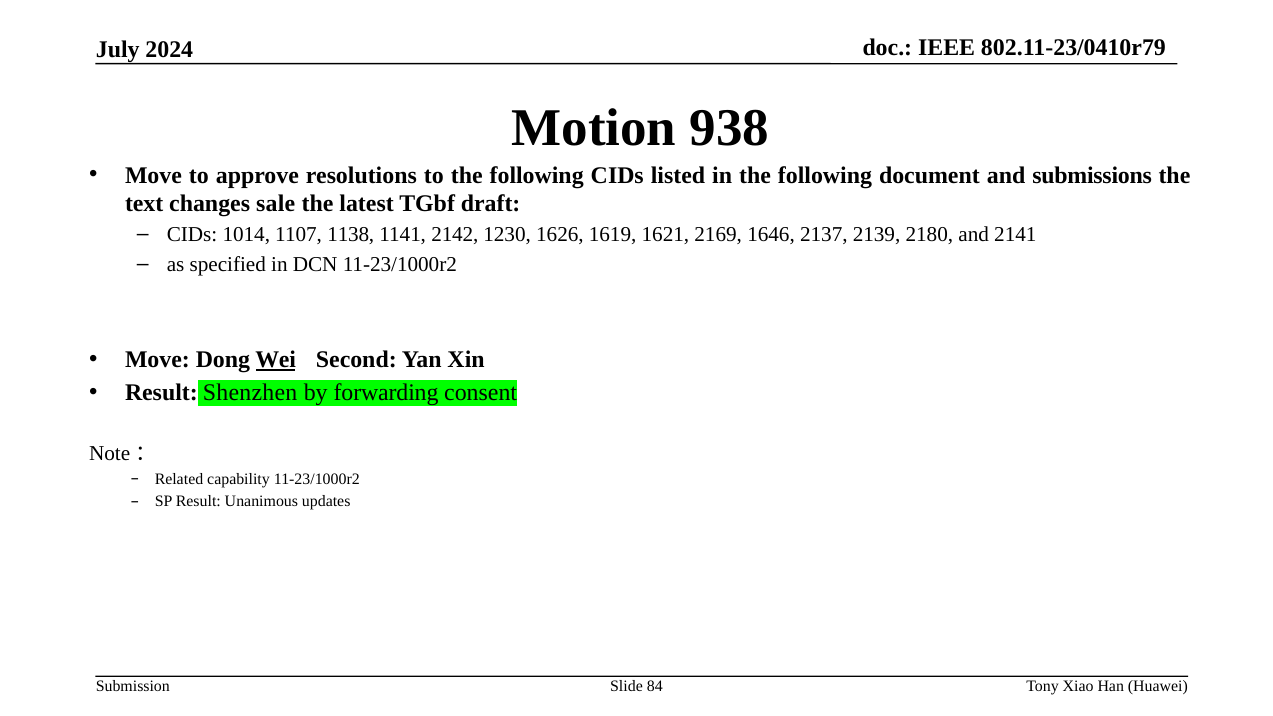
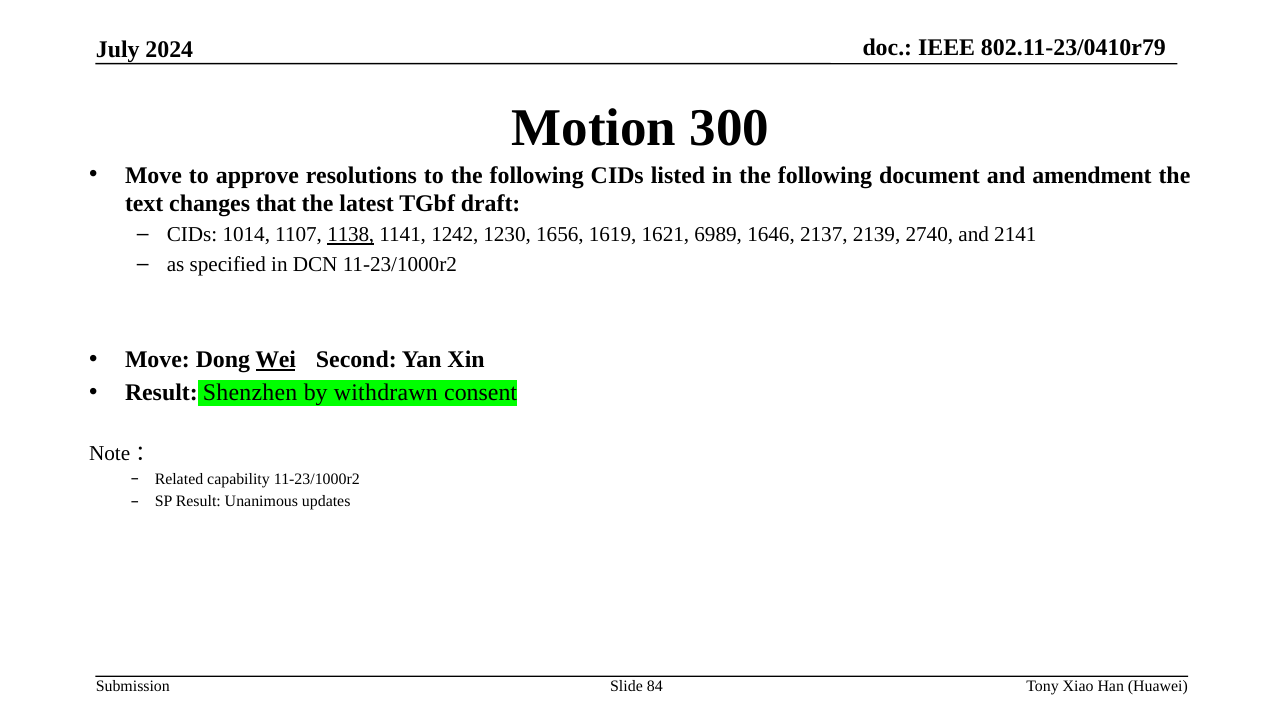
938: 938 -> 300 (729, 128)
submissions: submissions -> amendment (1092, 175)
sale: sale -> that (276, 204)
1138 underline: none -> present (351, 235)
2142: 2142 -> 1242 (455, 235)
1626: 1626 -> 1656 (560, 235)
2169: 2169 -> 6989 (718, 235)
2180: 2180 -> 2740 (929, 235)
forwarding: forwarding -> withdrawn (386, 393)
